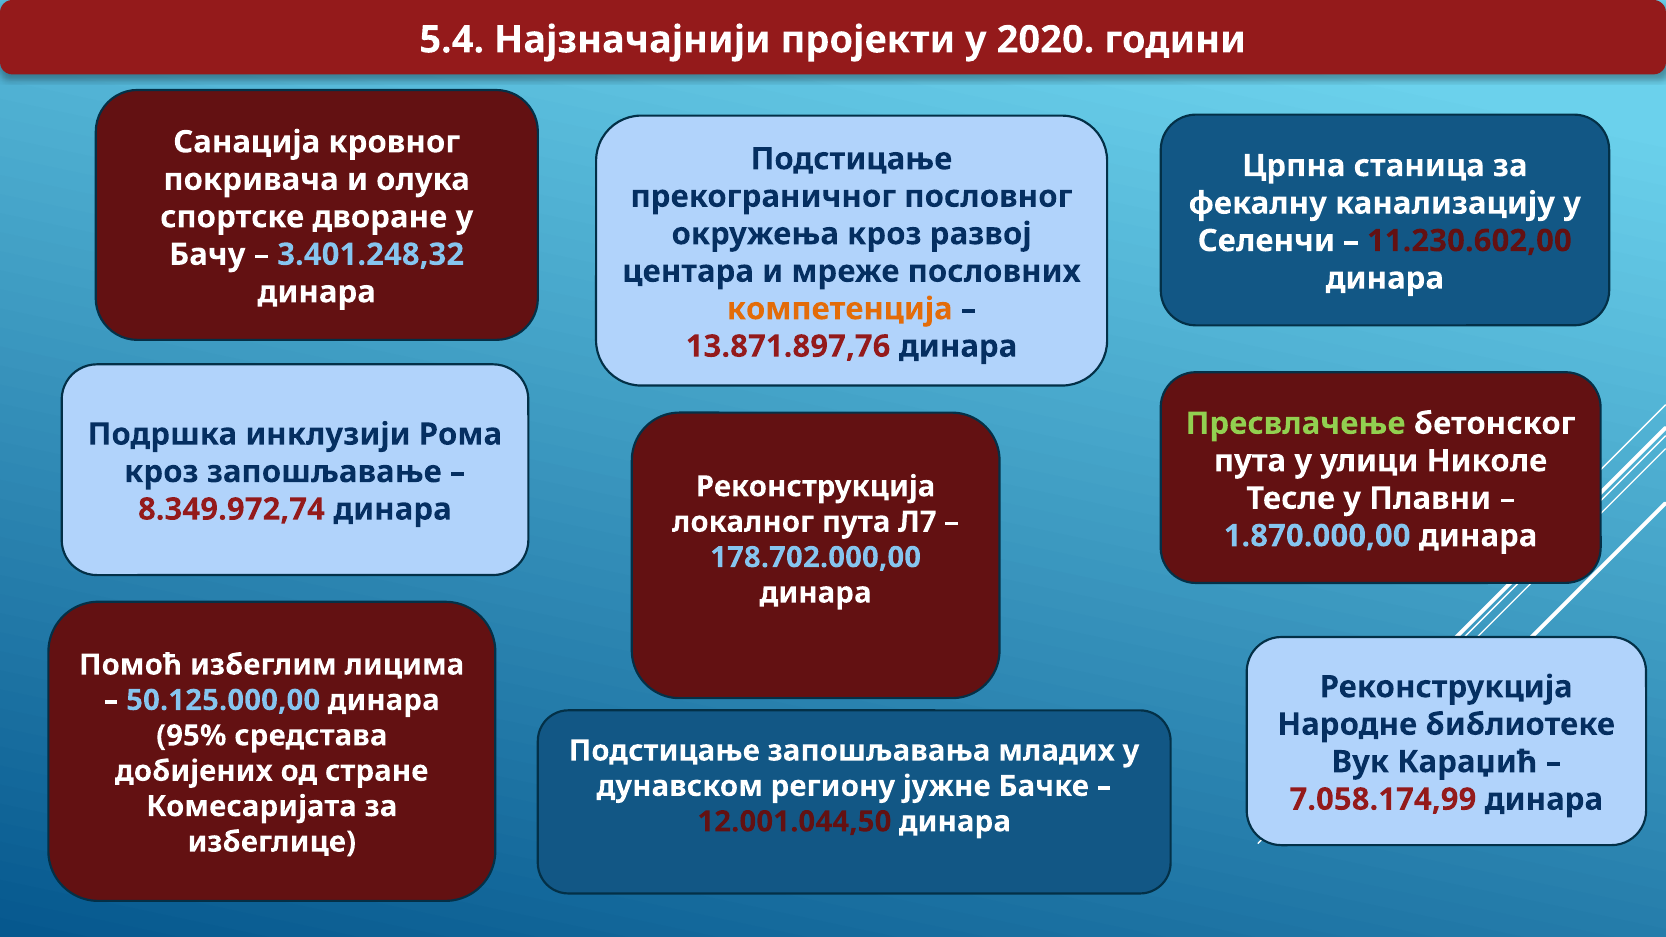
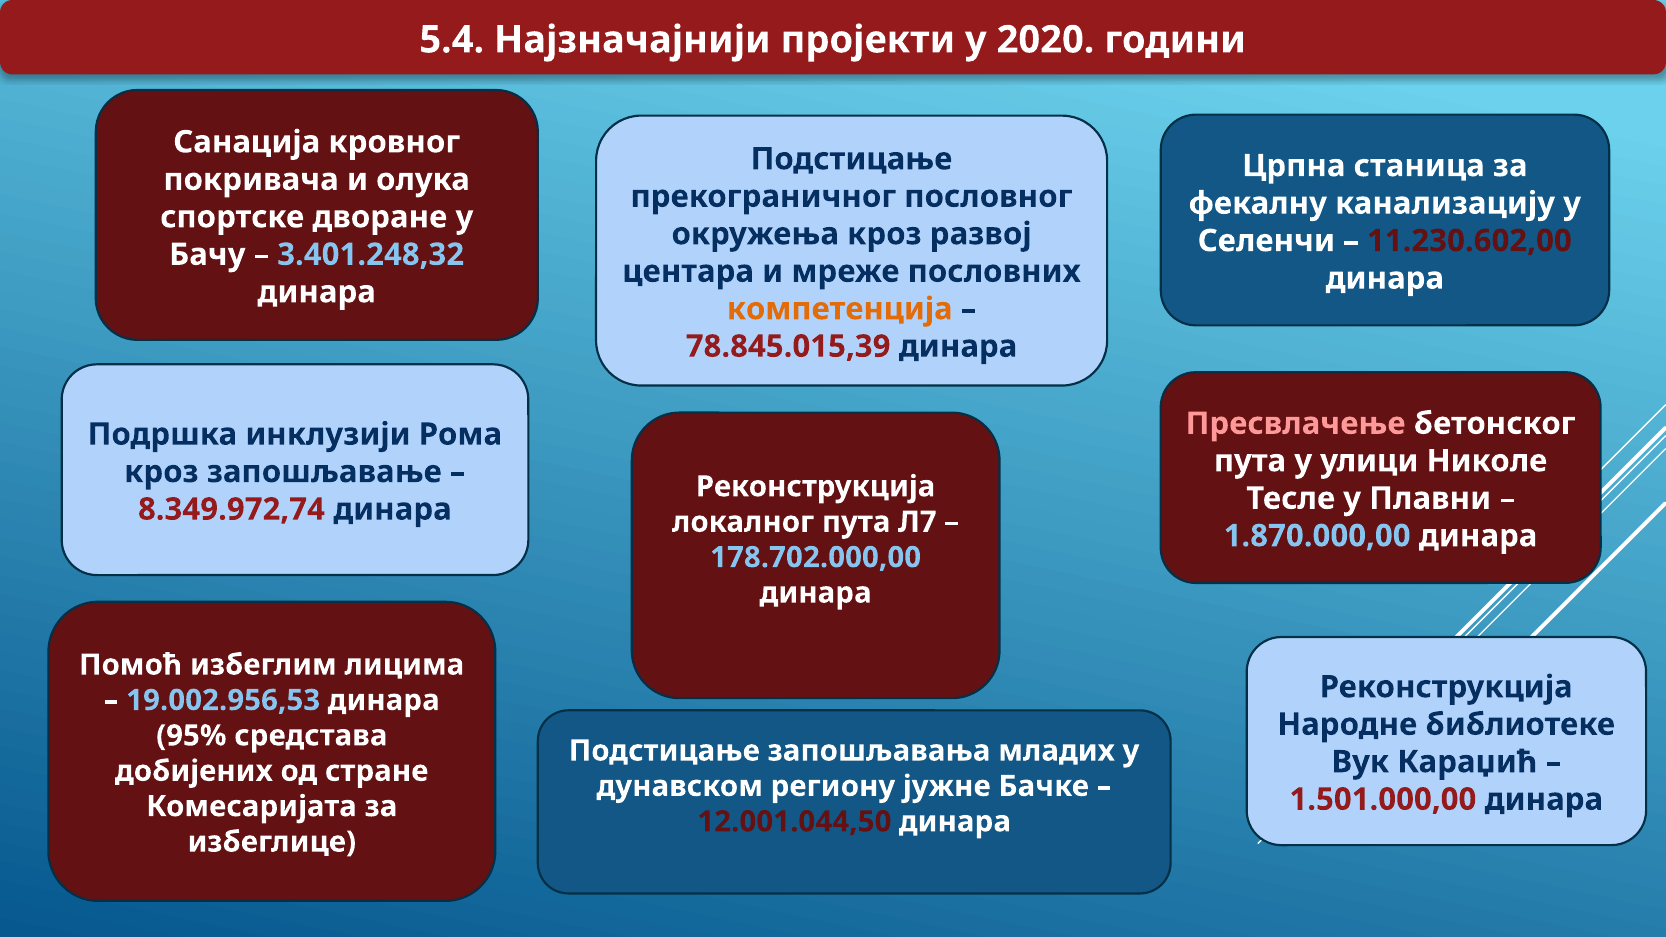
13.871.897,76: 13.871.897,76 -> 78.845.015,39 (788, 346)
Пресвлачење colour: light green -> pink (1296, 424)
50.125.000,00: 50.125.000,00 -> 19.002.956,53 (223, 700)
7.058.174,99: 7.058.174,99 -> 1.501.000,00 (1383, 800)
